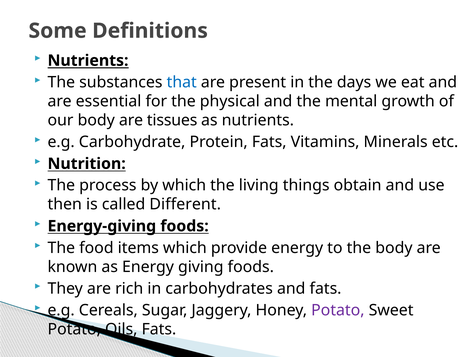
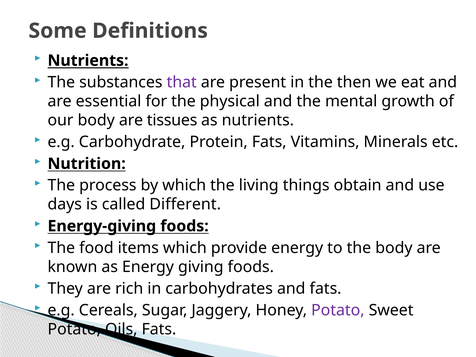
that colour: blue -> purple (182, 82)
days: days -> then (354, 82)
then: then -> days (65, 204)
